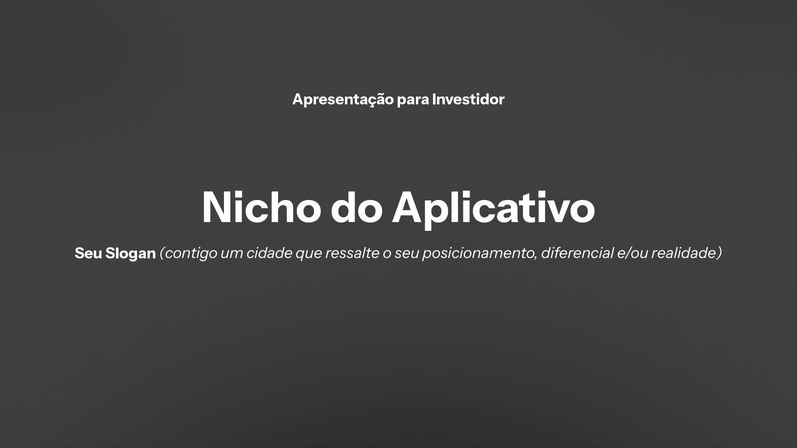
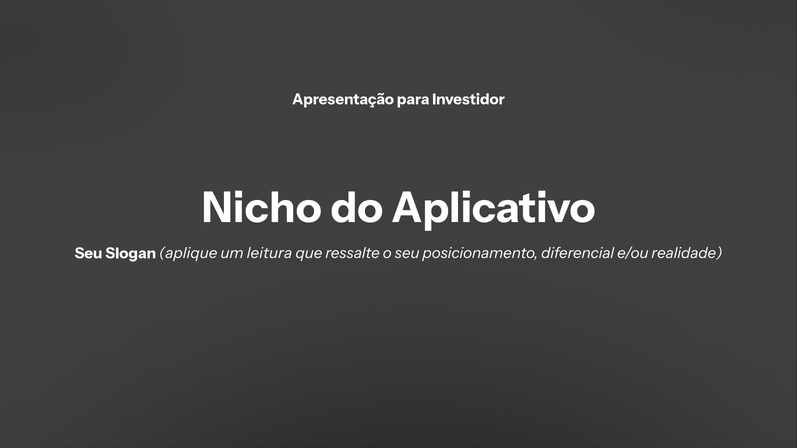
contigo: contigo -> aplique (188, 253)
cidade: cidade -> leitura (269, 253)
